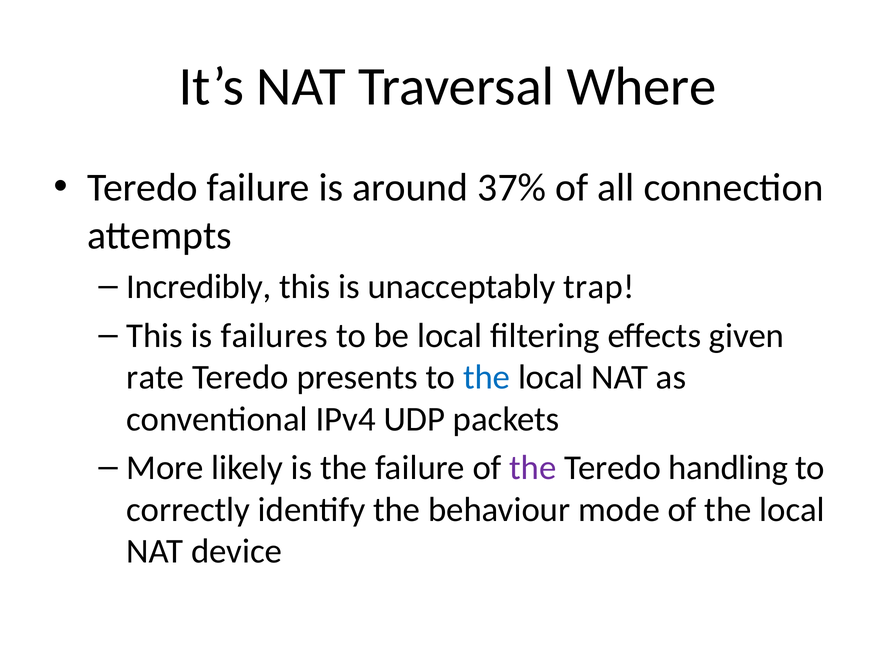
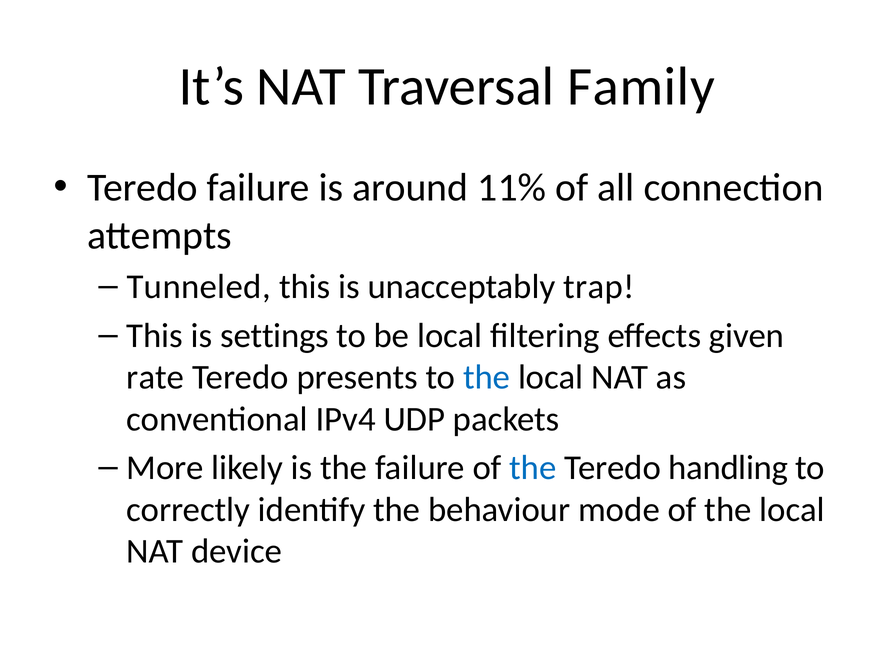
Where: Where -> Family (641, 87)
37%: 37% -> 11% (512, 188)
Incredibly: Incredibly -> Tunneled (199, 287)
failures: failures -> settings (275, 336)
the colour: purple -> blue (533, 468)
